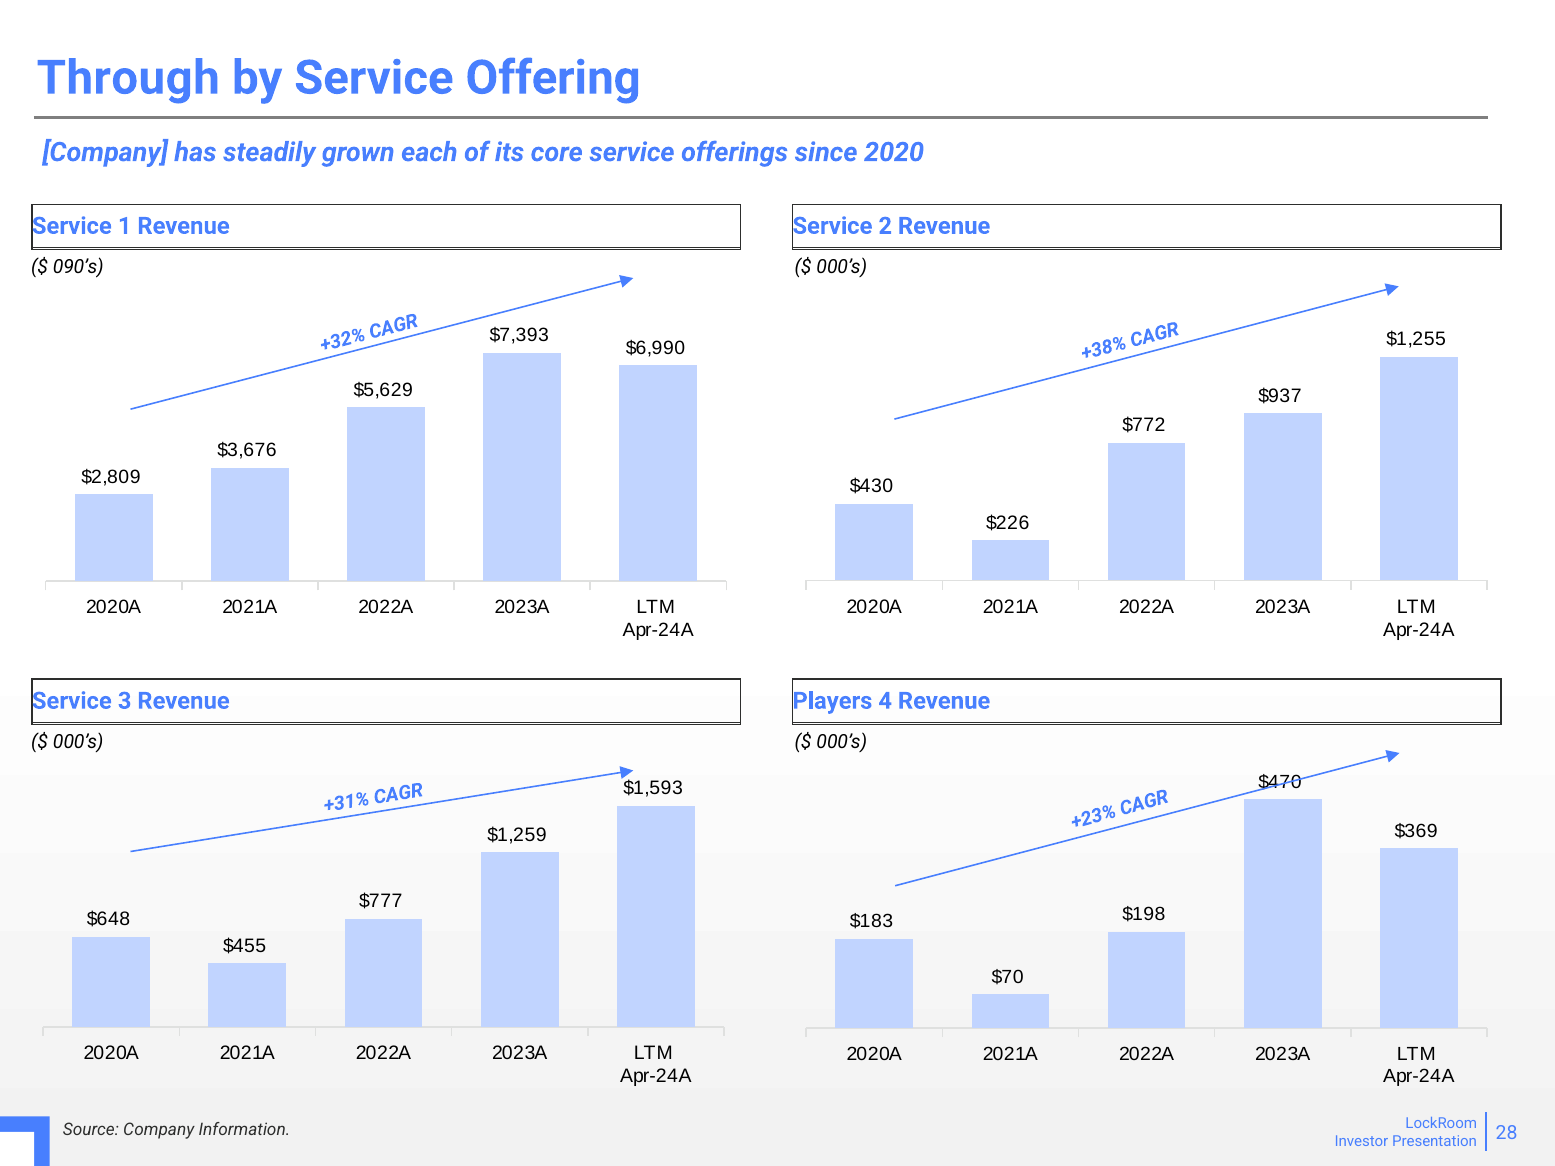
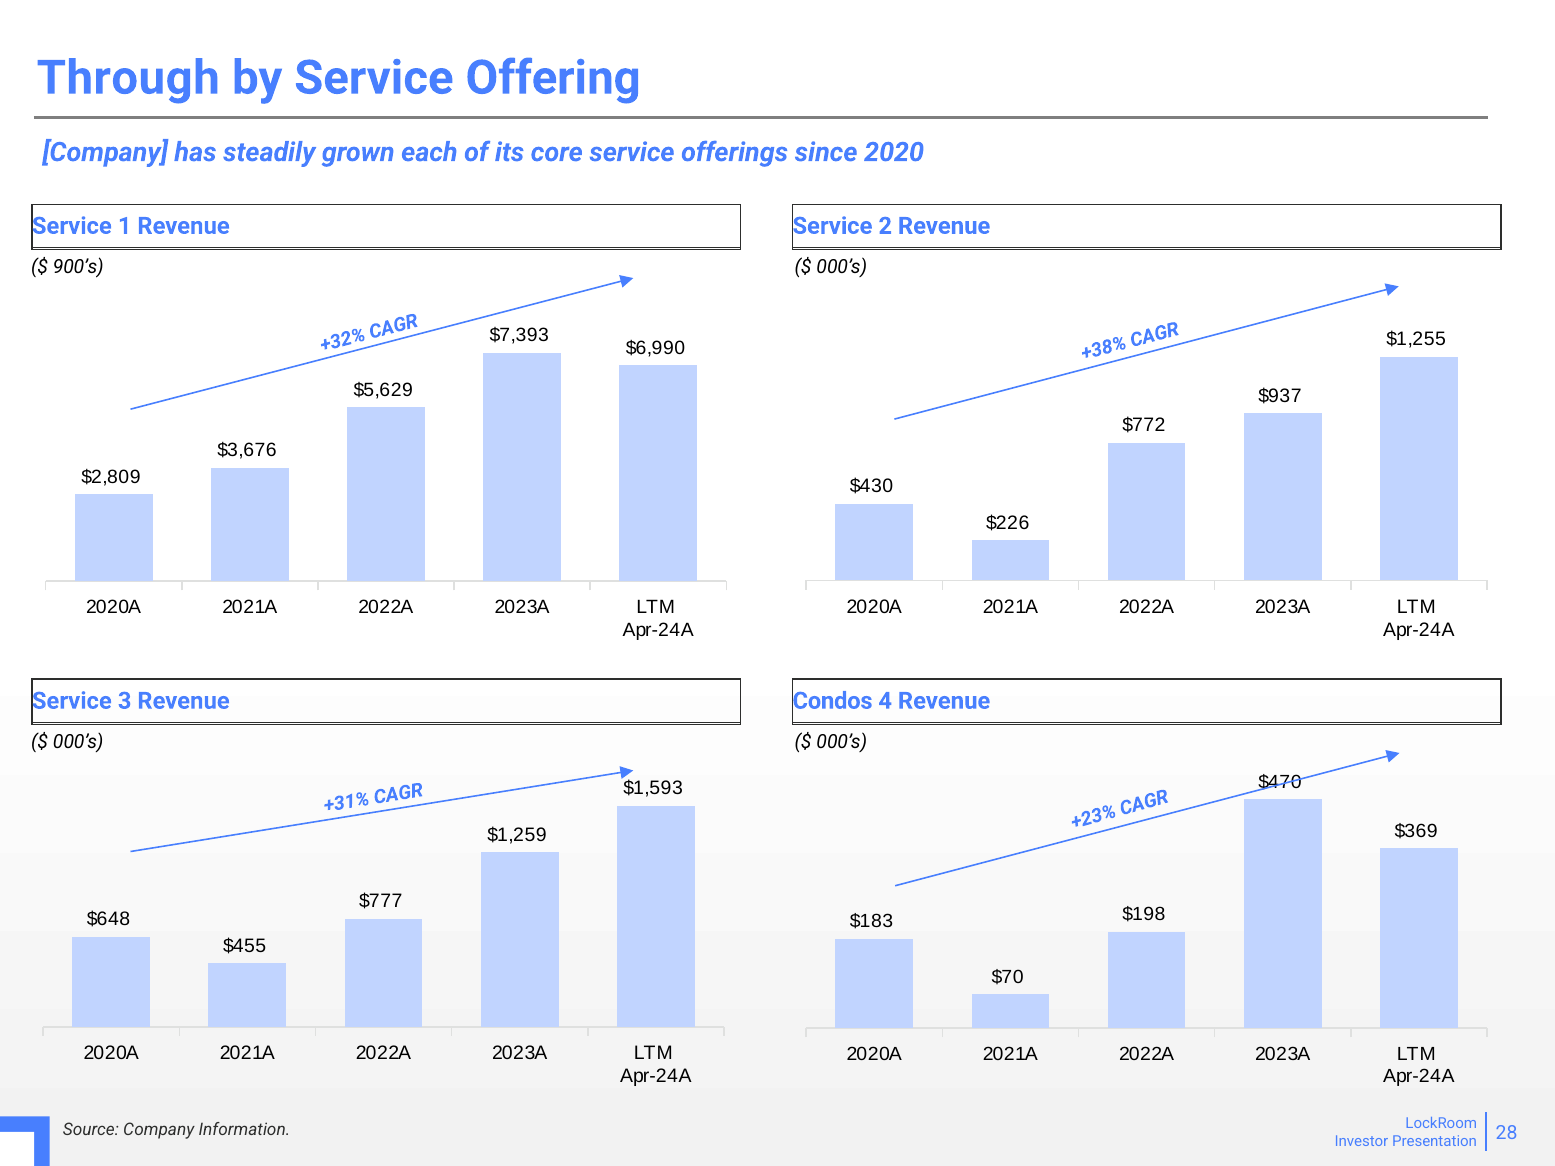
090’s: 090’s -> 900’s (78, 268)
Players: Players -> Condos (833, 701)
